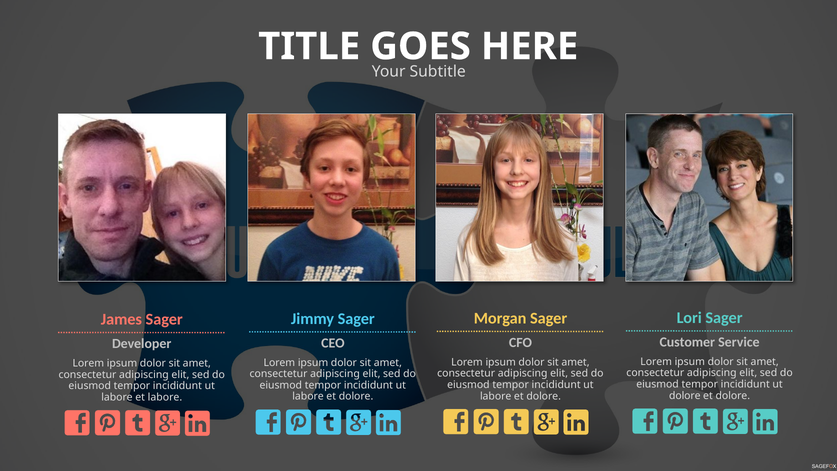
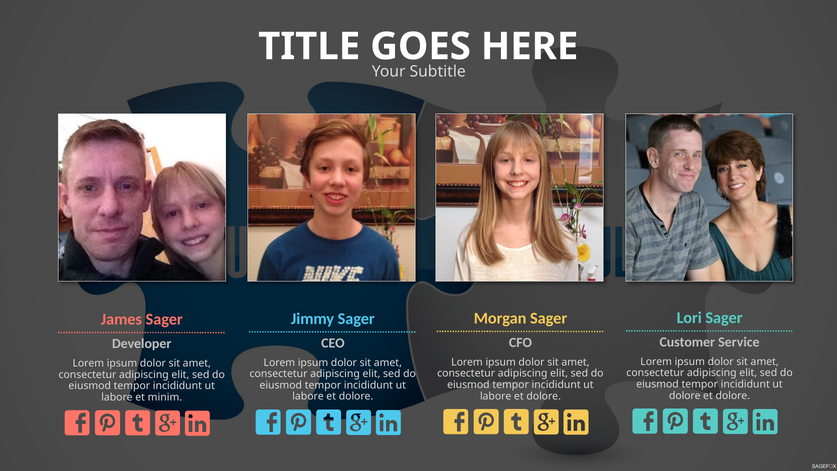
et labore: labore -> minim (165, 397)
